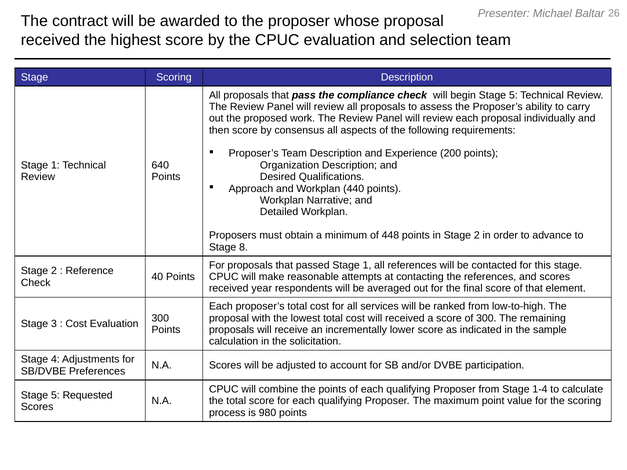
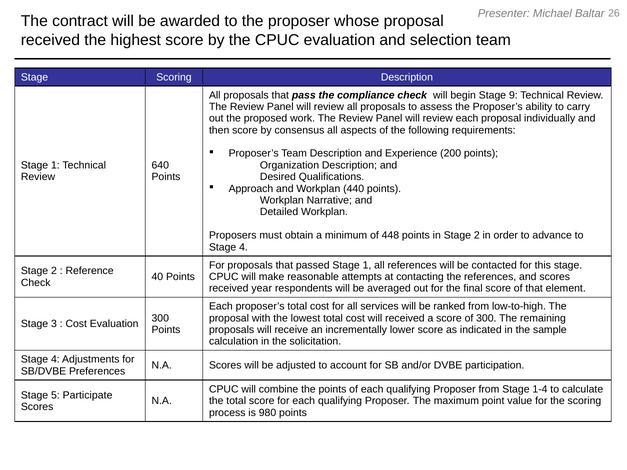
begin Stage 5: 5 -> 9 (513, 95)
8: 8 -> 4 (243, 247)
Requested: Requested -> Participate (88, 395)
